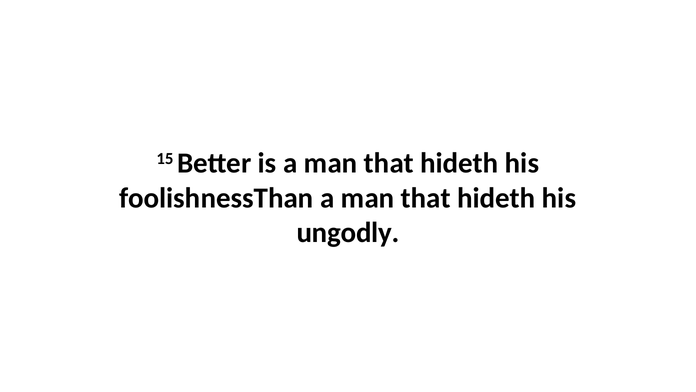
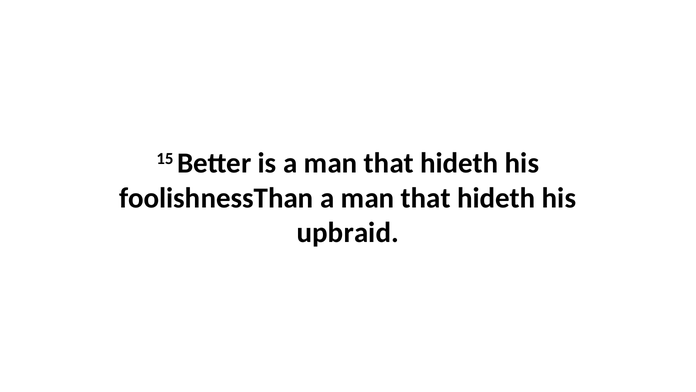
ungodly: ungodly -> upbraid (348, 233)
